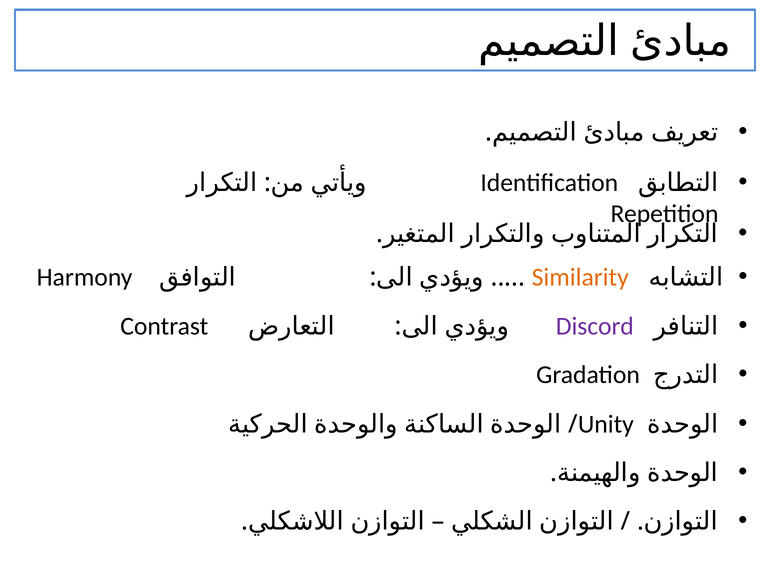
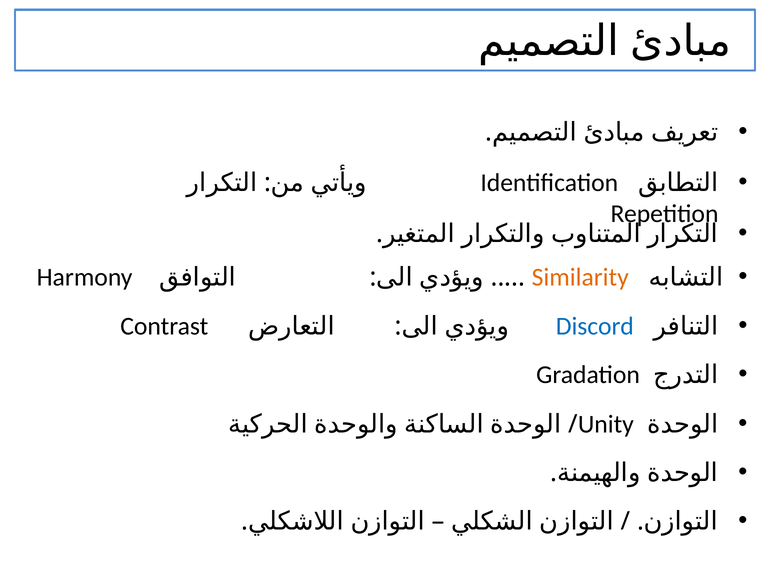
Discord colour: purple -> blue (595, 326)
